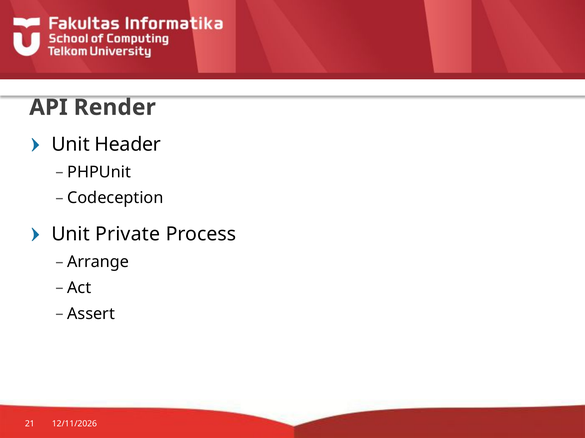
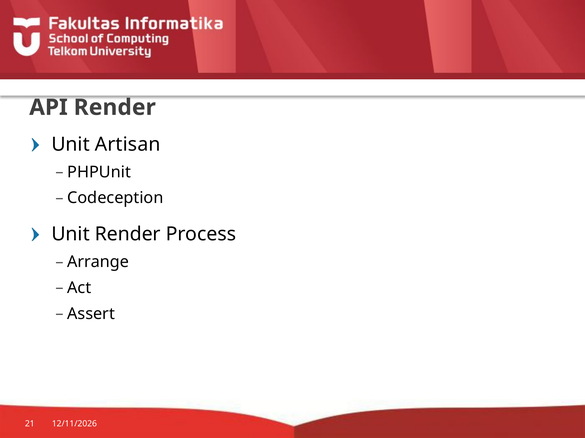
Header: Header -> Artisan (128, 145)
Unit Private: Private -> Render (128, 235)
